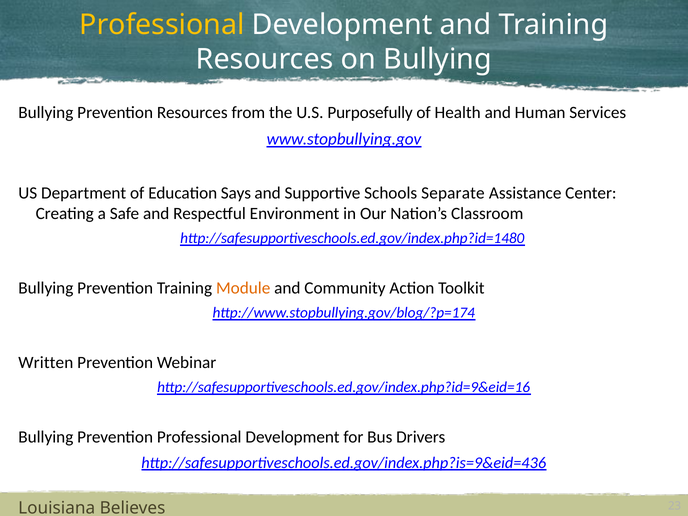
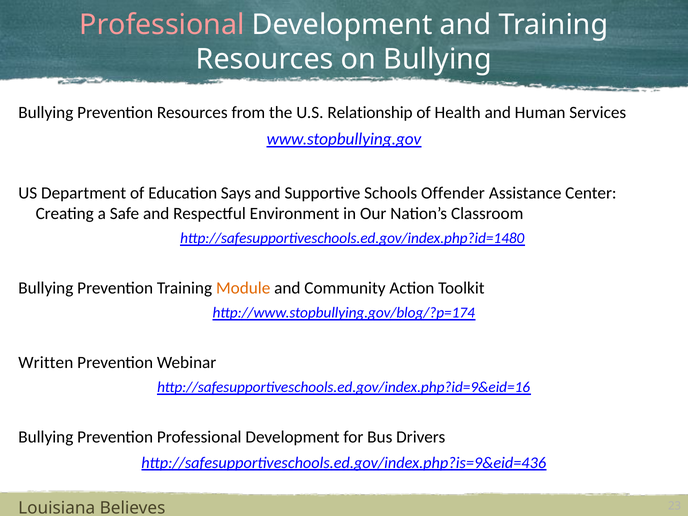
Professional colour: yellow -> pink (162, 25)
Purposefully: Purposefully -> Relationship (370, 112)
Separate: Separate -> Offender (453, 193)
